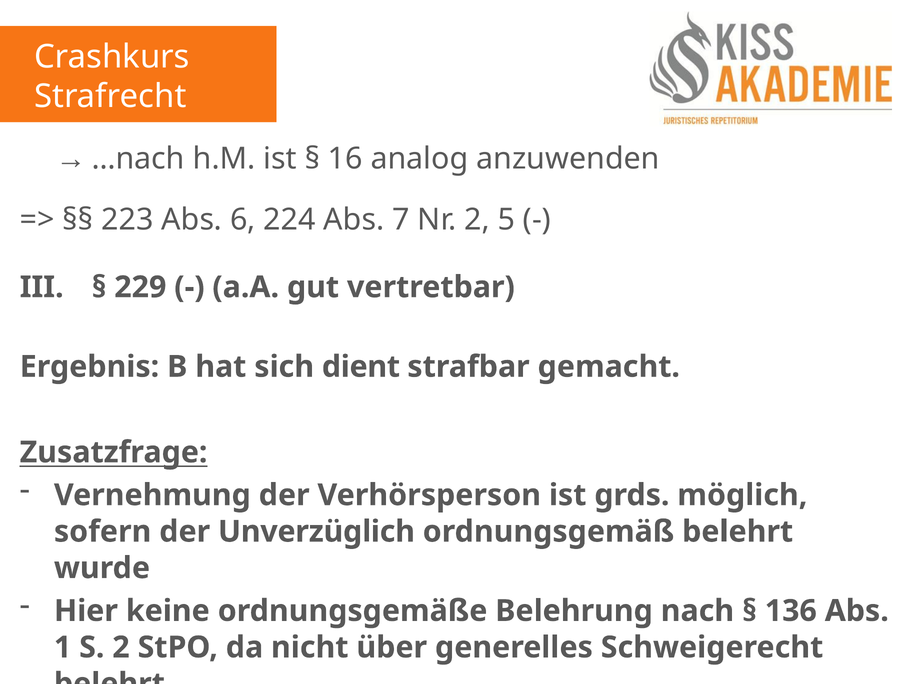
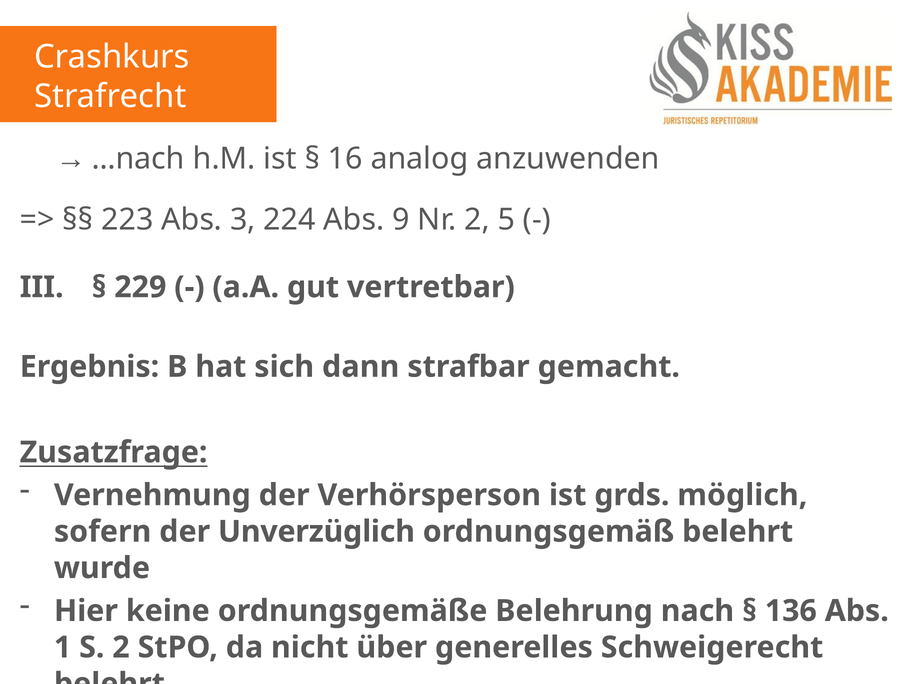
6: 6 -> 3 (243, 220)
7: 7 -> 9 (401, 220)
dient: dient -> dann (361, 367)
